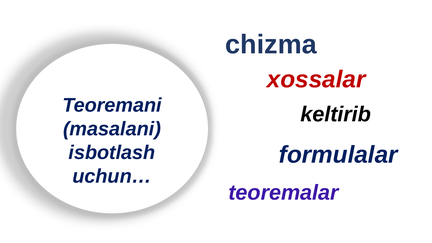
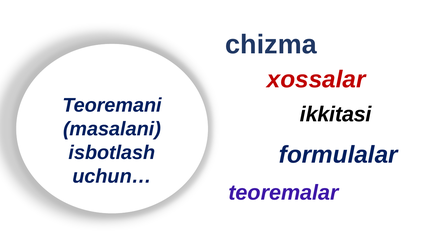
keltirib: keltirib -> ikkitasi (336, 114)
